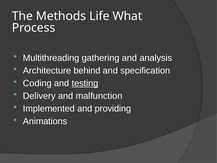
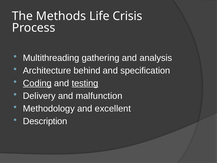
What: What -> Crisis (127, 16)
Coding underline: none -> present (37, 83)
Implemented: Implemented -> Methodology (49, 108)
providing: providing -> excellent (113, 108)
Animations: Animations -> Description (45, 121)
